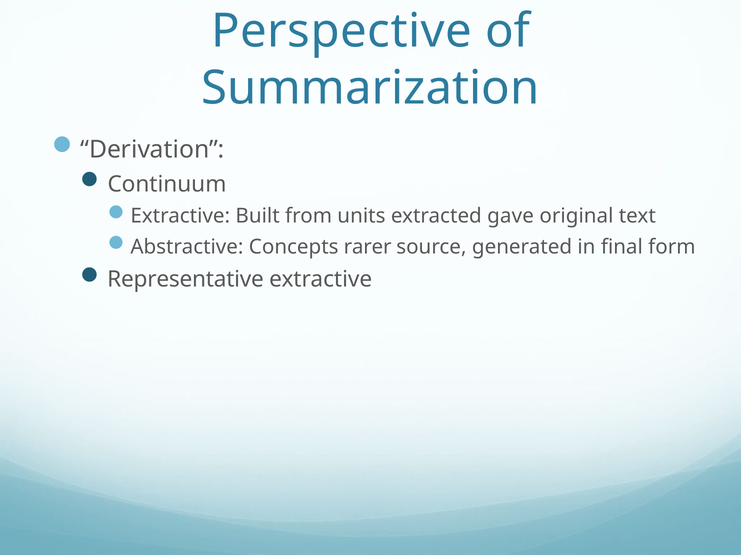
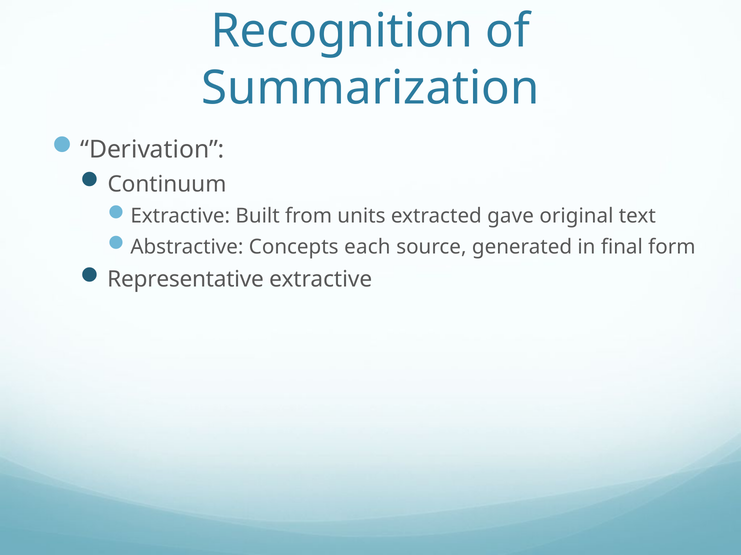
Perspective: Perspective -> Recognition (342, 31)
rarer: rarer -> each (367, 247)
